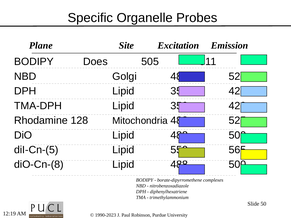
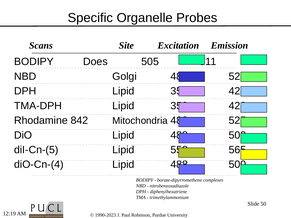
Plane: Plane -> Scans (41, 45)
128: 128 -> 842 (79, 121)
diO-Cn-(8: diO-Cn-(8 -> diO-Cn-(4 (39, 165)
